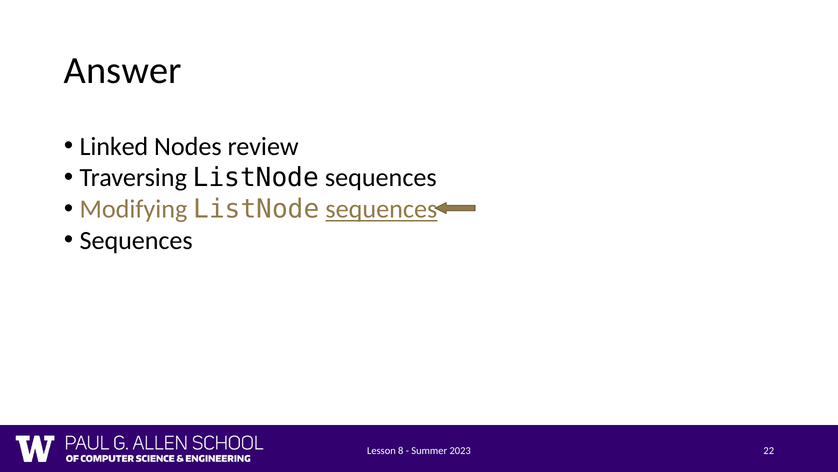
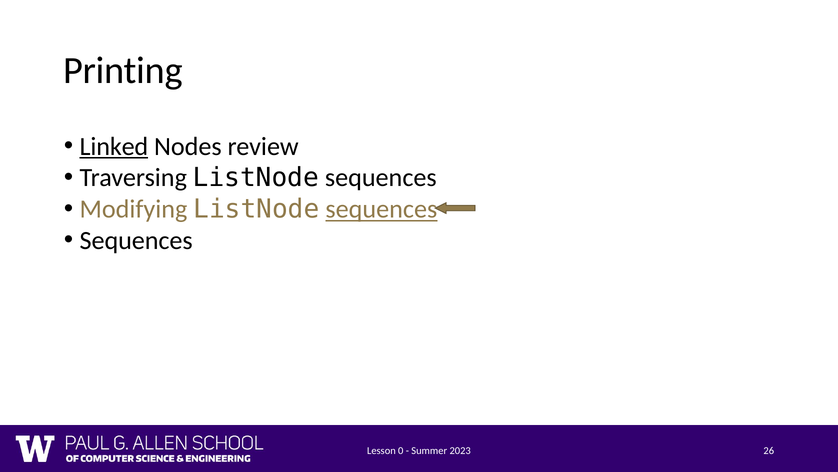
Answer: Answer -> Printing (123, 70)
Linked underline: none -> present (114, 146)
8: 8 -> 0 (401, 450)
22: 22 -> 26 (769, 450)
